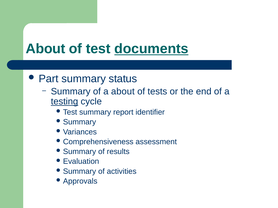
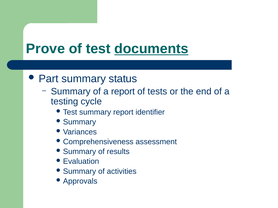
About: About -> Prove (45, 49)
a about: about -> report (123, 92)
testing underline: present -> none (64, 102)
